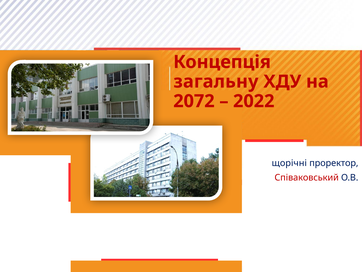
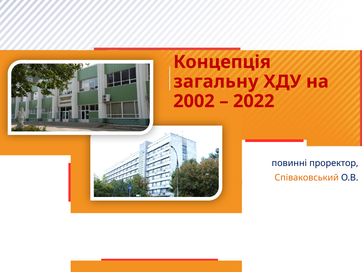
2072: 2072 -> 2002 (194, 101)
щорічні: щорічні -> повинні (289, 163)
Співаковський colour: red -> orange (307, 177)
